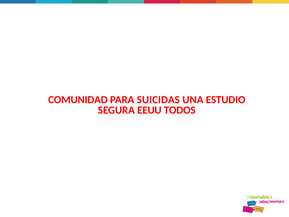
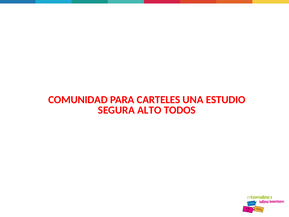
SUICIDAS: SUICIDAS -> CARTELES (159, 100)
EEUU: EEUU -> ALTO (149, 110)
